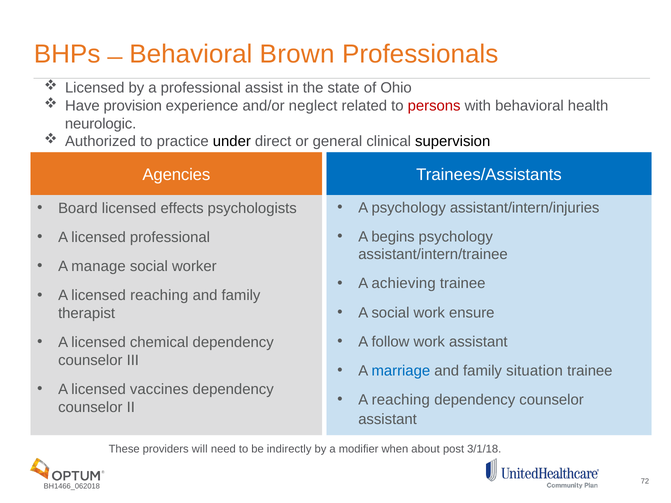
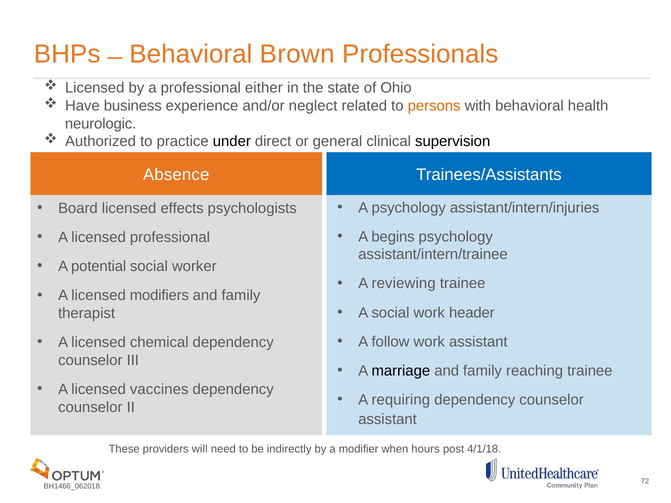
assist: assist -> either (264, 88)
provision: provision -> business (133, 106)
persons colour: red -> orange (434, 106)
Agencies: Agencies -> Absence (176, 175)
manage: manage -> potential (99, 267)
achieving: achieving -> reviewing (404, 284)
licensed reaching: reaching -> modifiers (159, 296)
ensure: ensure -> header (472, 313)
marriage colour: blue -> black (401, 371)
situation: situation -> reaching (535, 371)
A reaching: reaching -> requiring (401, 400)
about: about -> hours (426, 449)
3/1/18: 3/1/18 -> 4/1/18 (484, 449)
